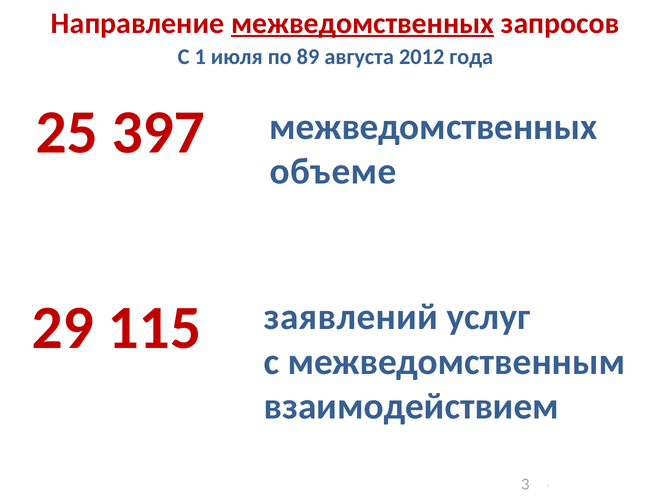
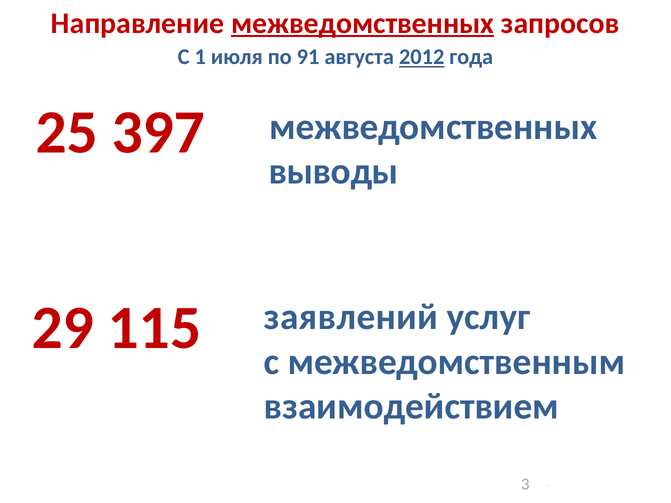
89: 89 -> 91 (308, 57)
2012 underline: none -> present (422, 57)
объеме: объеме -> выводы (334, 172)
